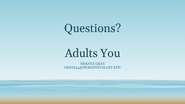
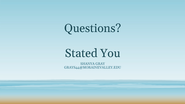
Adults: Adults -> Stated (81, 53)
